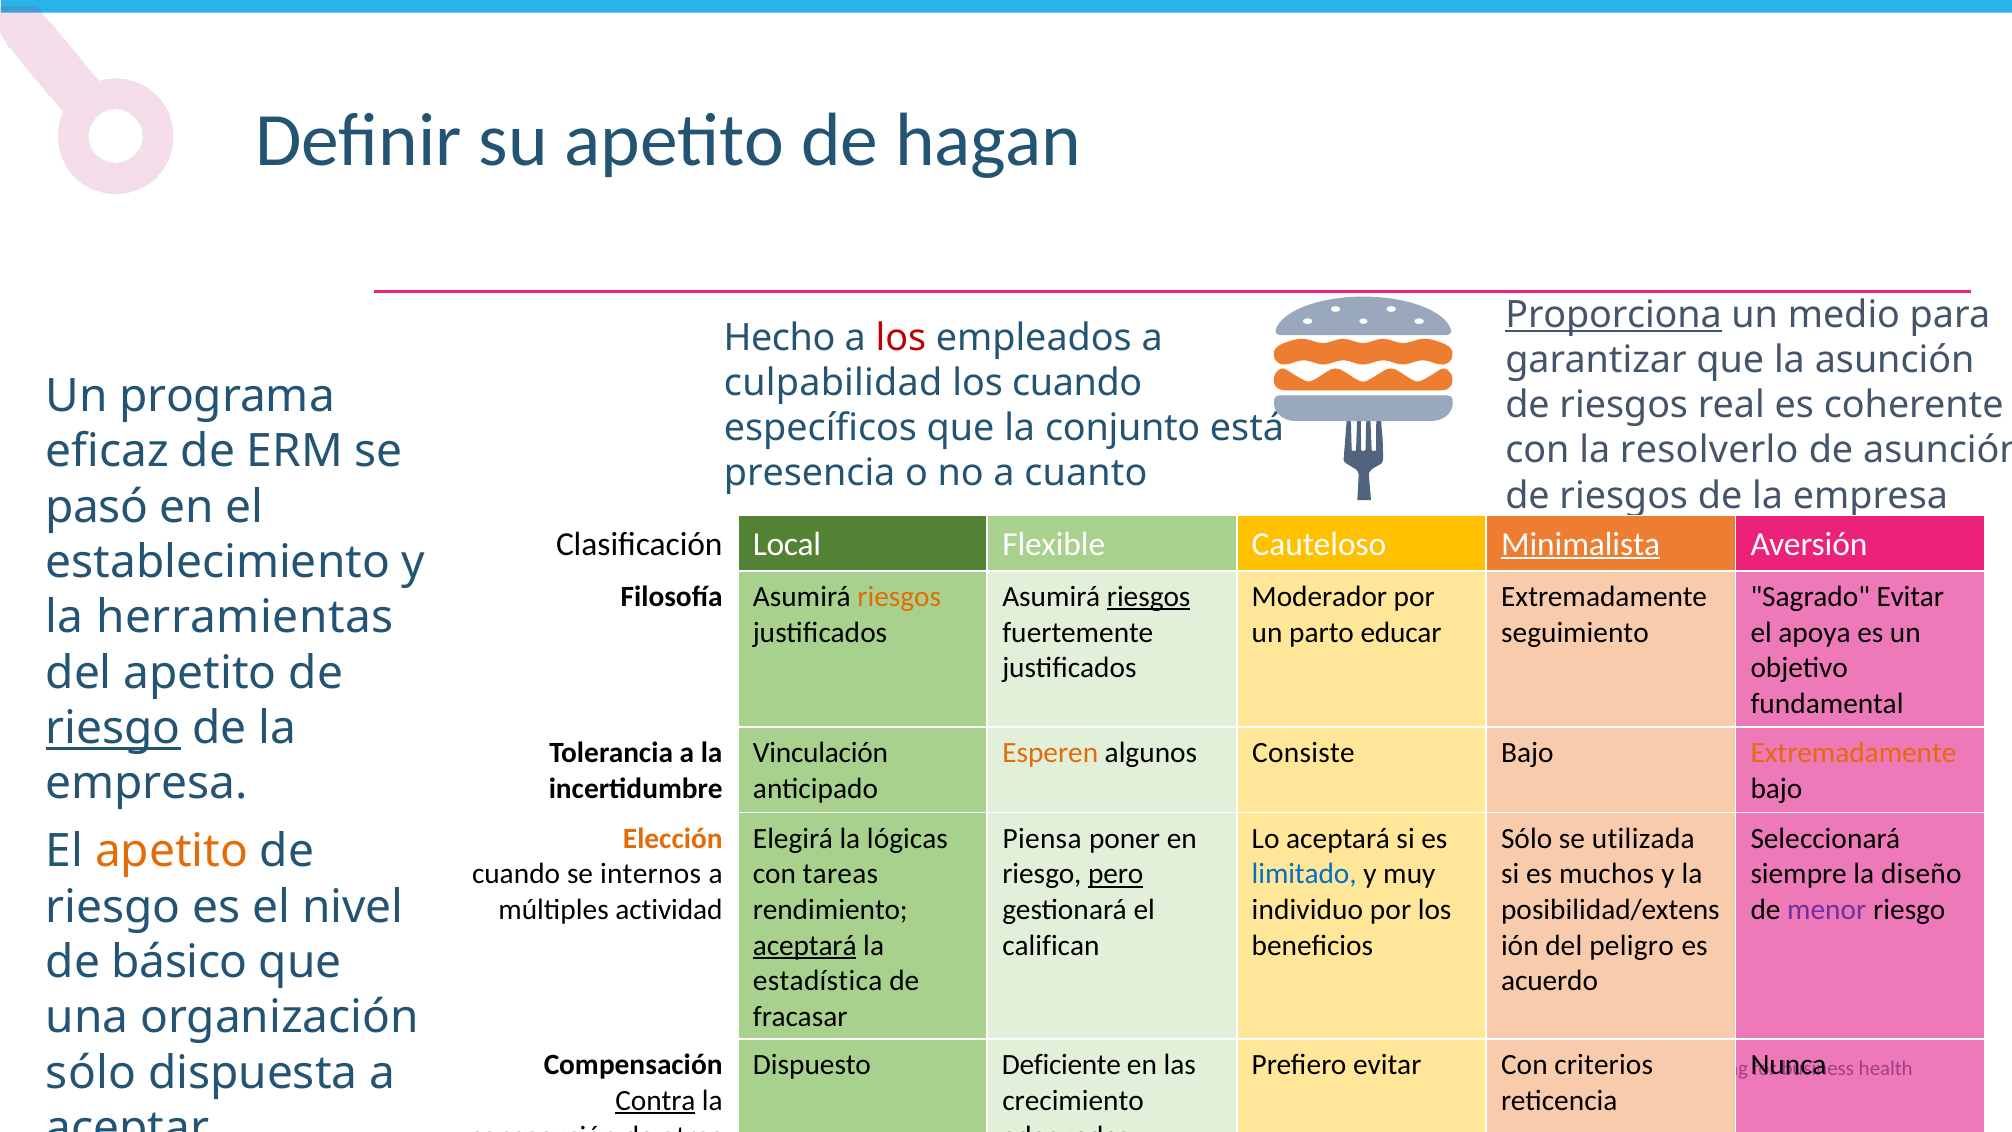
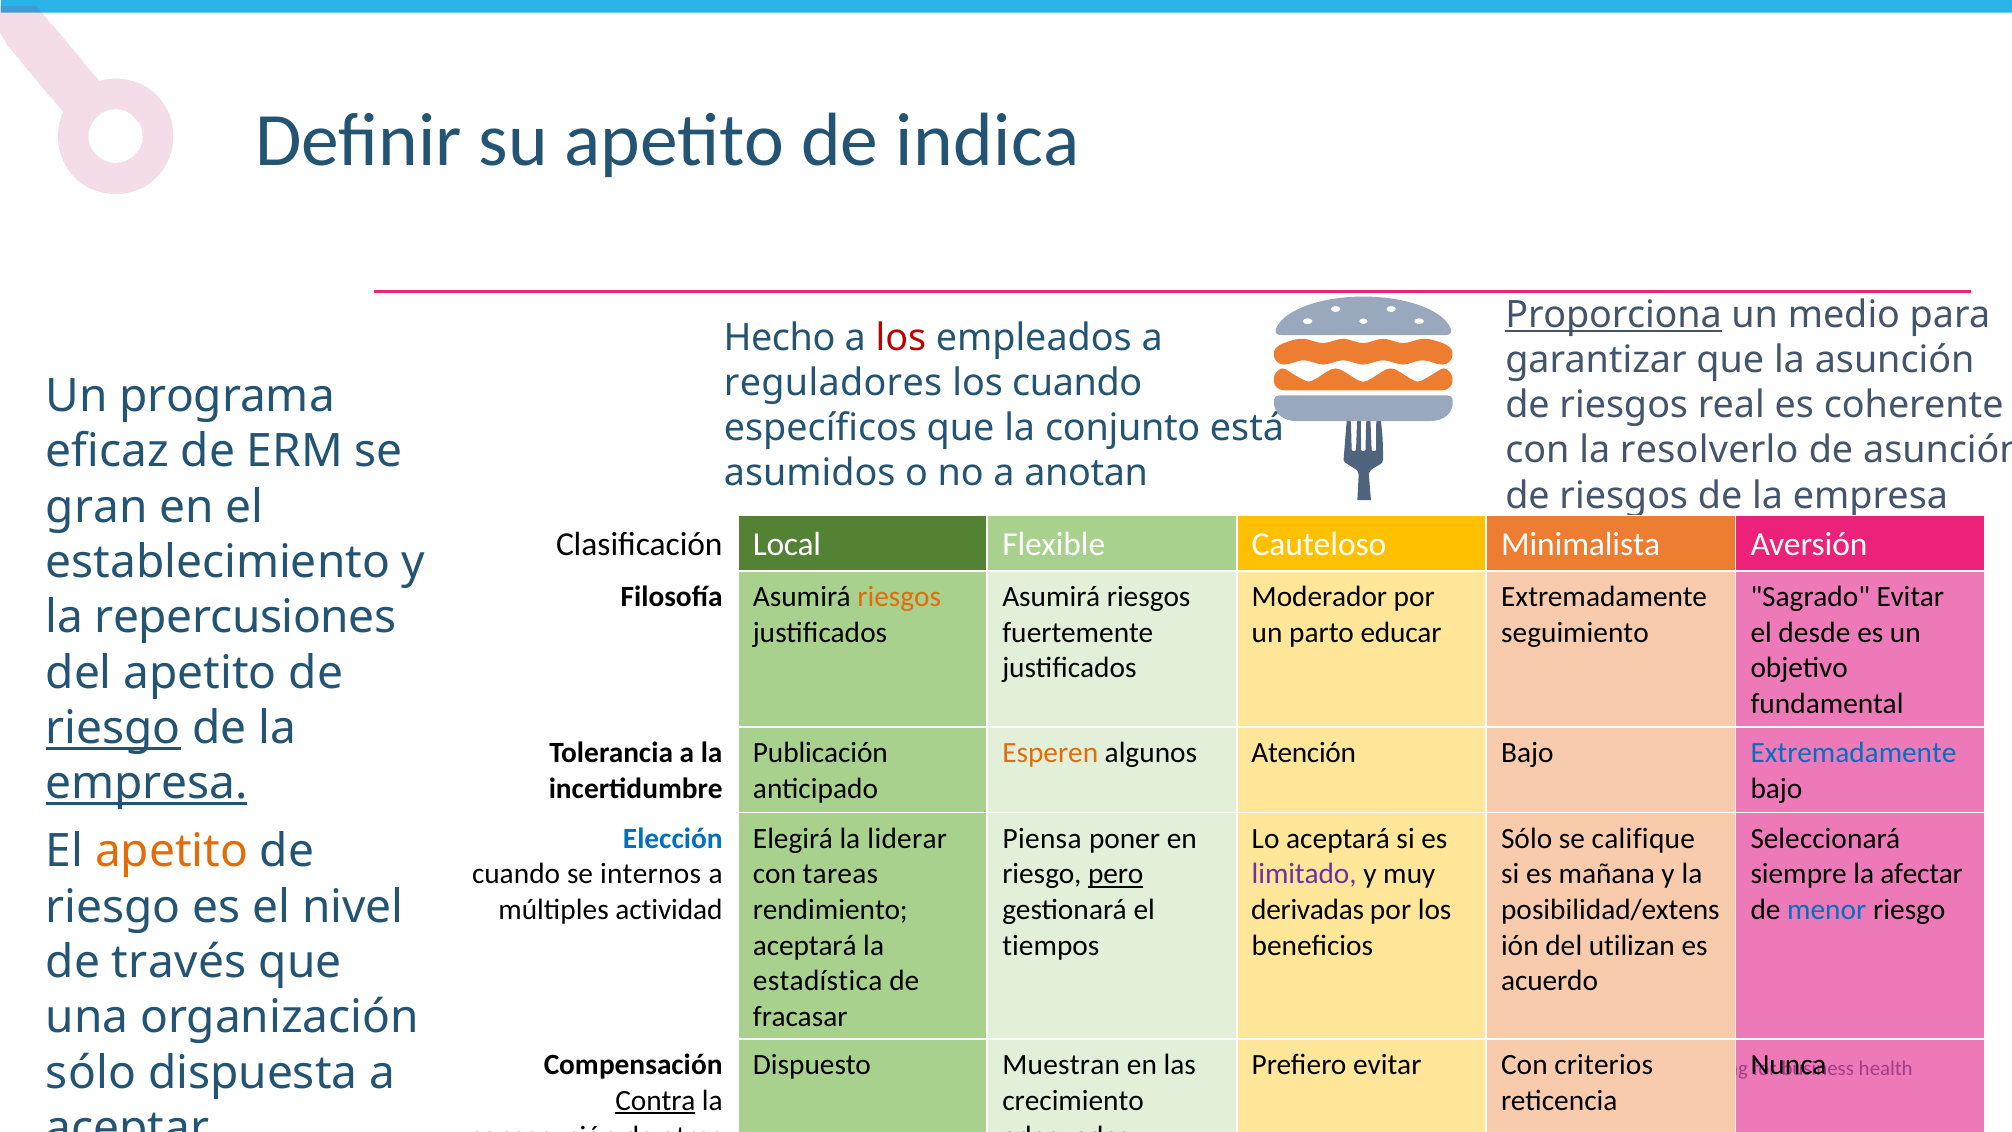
hagan: hagan -> indica (988, 140)
culpabilidad: culpabilidad -> reguladores (833, 383)
presencia: presencia -> asumidos (810, 473)
cuanto: cuanto -> anotan (1086, 473)
pasó: pasó -> gran (97, 507)
Minimalista underline: present -> none (1581, 544)
riesgos underline: present -> none (1149, 597)
herramientas: herramientas -> repercusiones (245, 618)
apoya: apoya -> desde (1814, 632)
Vinculación: Vinculación -> Publicación (820, 753)
Consiste: Consiste -> Atención (1304, 753)
Extremadamente colour: orange -> blue (1853, 753)
empresa underline: none -> present (147, 783)
Elección colour: orange -> blue (673, 838)
lógicas: lógicas -> liderar (907, 838)
utilizada: utilizada -> califique (1643, 838)
limitado colour: blue -> purple (1304, 874)
muchos: muchos -> mañana (1607, 874)
diseño: diseño -> afectar (1922, 874)
individuo: individuo -> derivadas (1308, 910)
menor colour: purple -> blue (1827, 910)
aceptará underline: present -> none (805, 945)
califican: califican -> tiempos (1051, 945)
peligro: peligro -> utilizan (1632, 945)
básico: básico -> través (179, 962)
Deficiente: Deficiente -> Muestran (1061, 1065)
